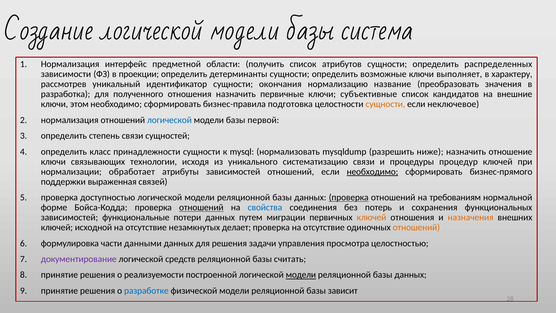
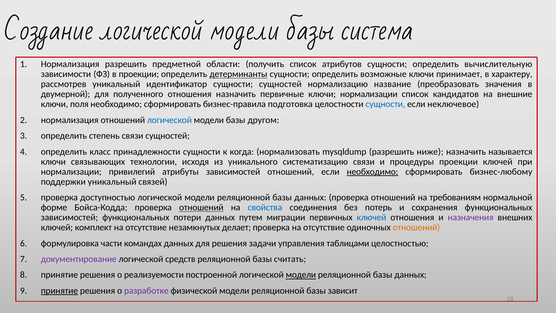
Нормализация интерфейс: интерфейс -> разрешить (126, 64)
распределенных: распределенных -> вычислительную (498, 64)
детерминанты underline: none -> present (238, 74)
выполняет: выполняет -> принимает (459, 74)
сущности окончания: окончания -> сущностей (280, 84)
разработка: разработка -> двумерной (65, 94)
ключи субъективные: субъективные -> нормализации (369, 94)
этом: этом -> поля (79, 104)
сущности colour: orange -> blue (385, 104)
первой: первой -> другом (263, 120)
mysql: mysql -> когда (242, 152)
отношение: отношение -> называется (510, 152)
процедуры процедур: процедур -> проекции (458, 162)
обработает: обработает -> привилегий (132, 172)
бизнес-прямого: бизнес-прямого -> бизнес-любому (501, 172)
поддержки выраженная: выраженная -> уникальный (112, 182)
проверка underline: present -> none (349, 197)
зависимостей функциональные: функциональные -> функциональных (136, 217)
ключей colour: orange -> blue (372, 217)
назначения colour: orange -> purple (471, 217)
исходной: исходной -> комплект (93, 227)
данными: данными -> командах (143, 243)
просмотра: просмотра -> таблицами (348, 243)
принятие underline: none -> present (59, 290)
разработке colour: blue -> purple (146, 290)
